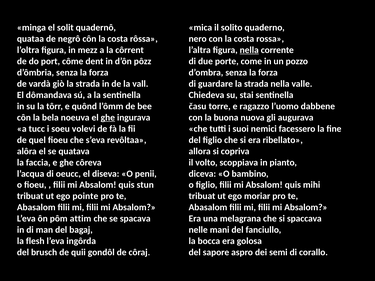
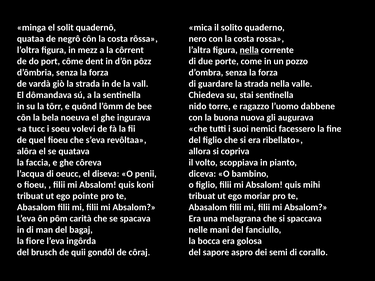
času: času -> nido (198, 106)
ghe underline: present -> none (108, 118)
stun: stun -> koni (145, 185)
attim: attim -> carità (81, 219)
flesh: flesh -> fiore (35, 241)
